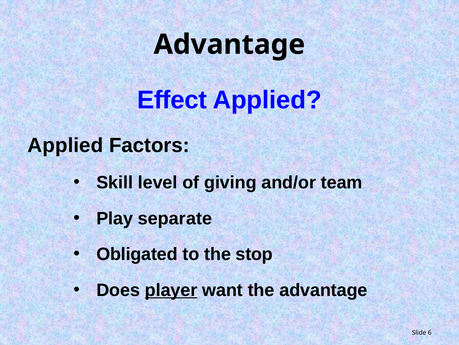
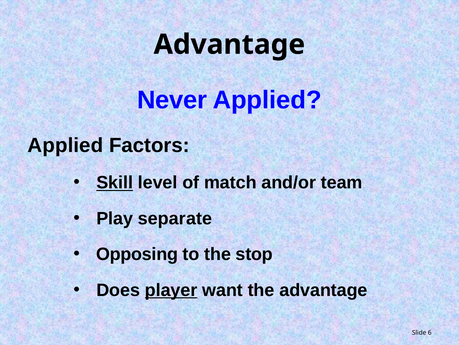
Effect: Effect -> Never (172, 100)
Skill underline: none -> present (115, 182)
giving: giving -> match (230, 182)
Obligated: Obligated -> Opposing (137, 254)
